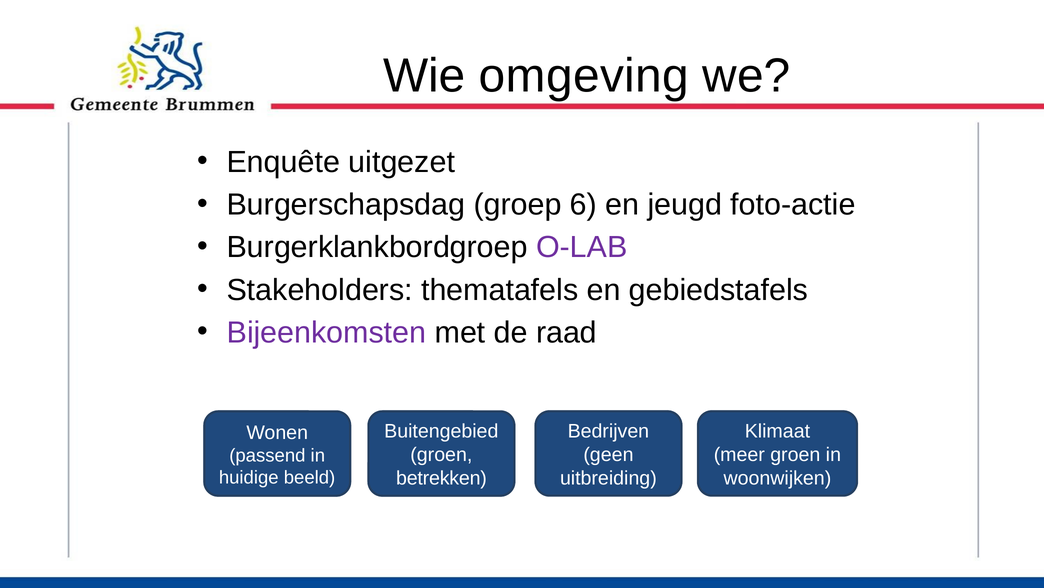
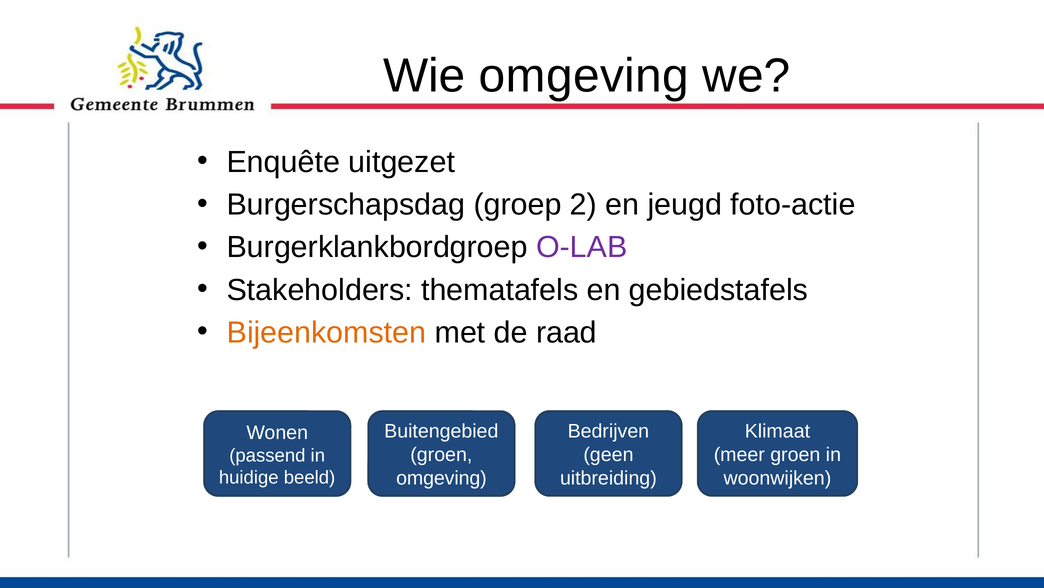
6: 6 -> 2 (583, 205)
Bijeenkomsten colour: purple -> orange (326, 333)
betrekken: betrekken -> omgeving (441, 478)
